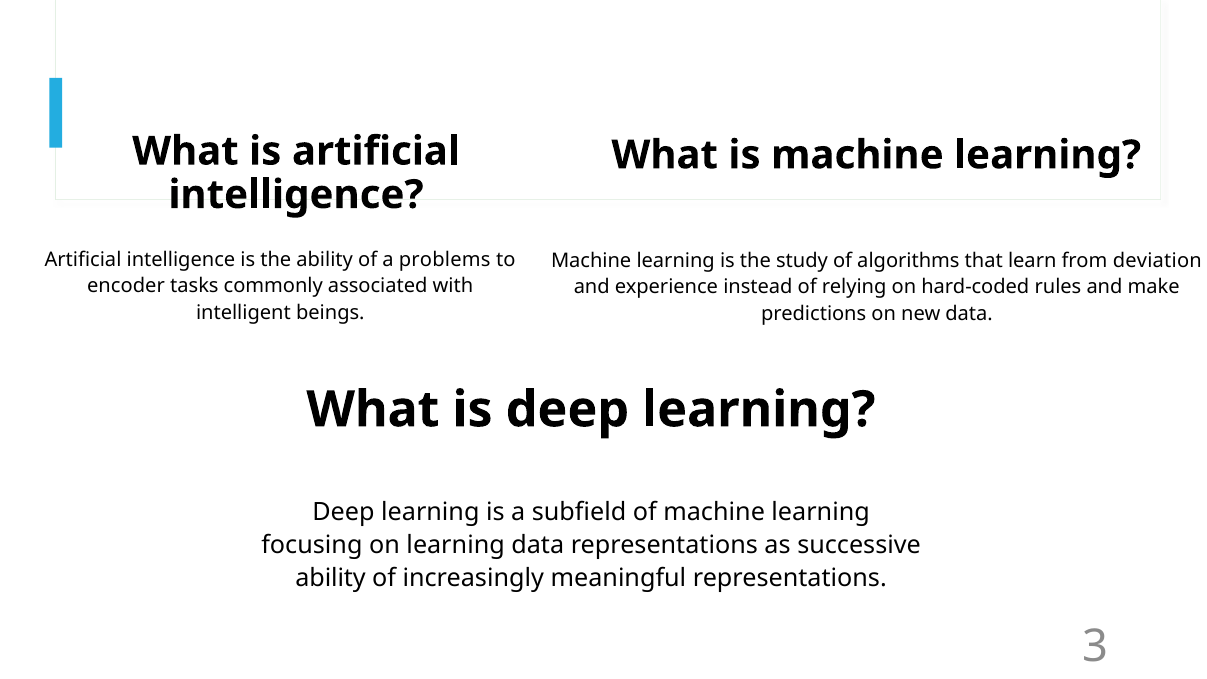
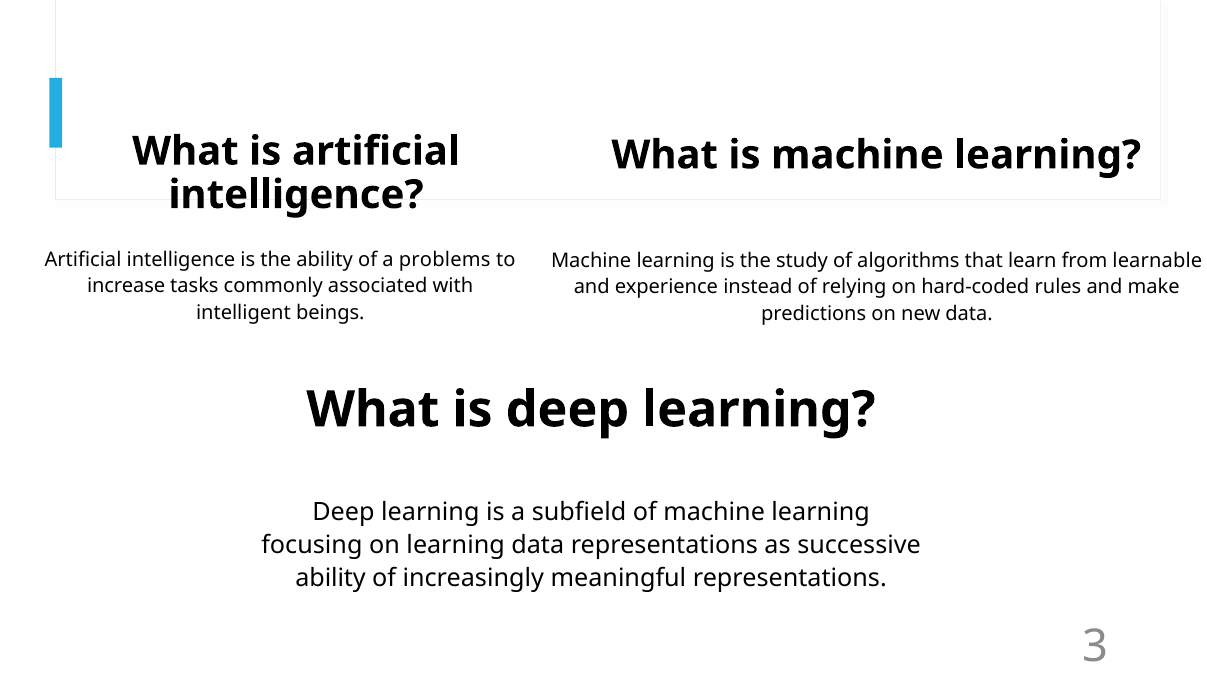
deviation: deviation -> learnable (1157, 260)
encoder: encoder -> increase (126, 286)
